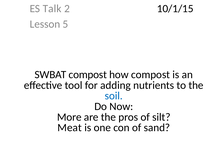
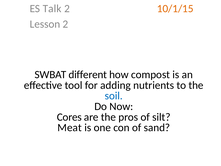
10/1/15 colour: black -> orange (175, 9)
Lesson 5: 5 -> 2 (65, 24)
SWBAT compost: compost -> different (88, 74)
More: More -> Cores (69, 117)
